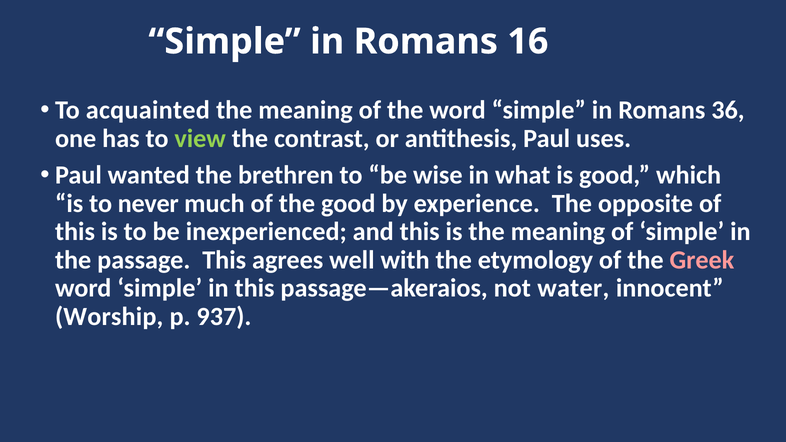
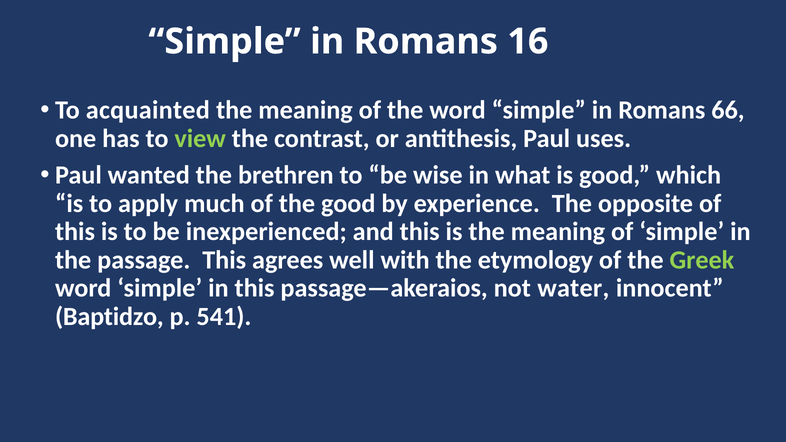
36: 36 -> 66 (728, 110)
never: never -> apply (148, 203)
Greek colour: pink -> light green (702, 260)
Worship: Worship -> Baptidzo (109, 317)
937: 937 -> 541 (224, 317)
